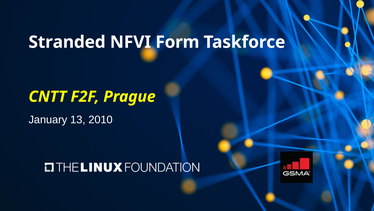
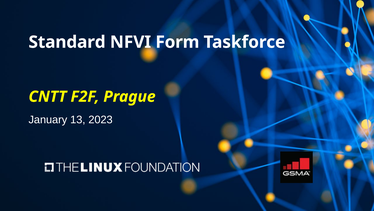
Stranded: Stranded -> Standard (67, 42)
2010: 2010 -> 2023 (101, 119)
